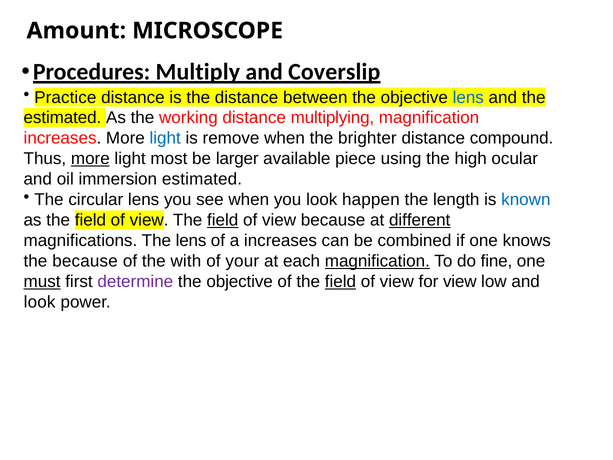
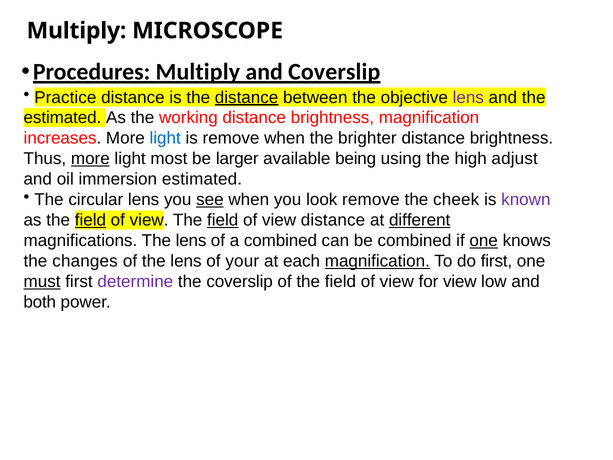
Amount: Amount -> Multiply (76, 31)
distance underline: none -> present (247, 97)
lens colour: blue -> purple (468, 97)
working distance multiplying: multiplying -> brightness (332, 118)
compound: compound -> brightness (511, 138)
piece: piece -> being (356, 159)
ocular: ocular -> adjust (515, 159)
see underline: none -> present (210, 200)
look happen: happen -> remove (371, 200)
length: length -> cheek (456, 200)
known colour: blue -> purple (526, 200)
field underline: none -> present (90, 220)
view because: because -> distance (333, 220)
a increases: increases -> combined (280, 240)
one underline: none -> present (484, 240)
the because: because -> changes (85, 261)
of the with: with -> lens (186, 261)
do fine: fine -> first (496, 261)
objective: objective -> coverslip (240, 281)
field underline: present -> none (340, 281)
look: look -> both (40, 302)
